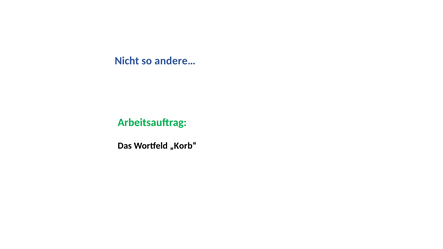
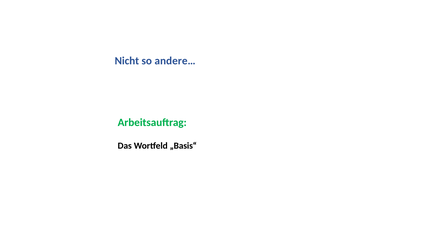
„Korb“: „Korb“ -> „Basis“ (183, 146)
